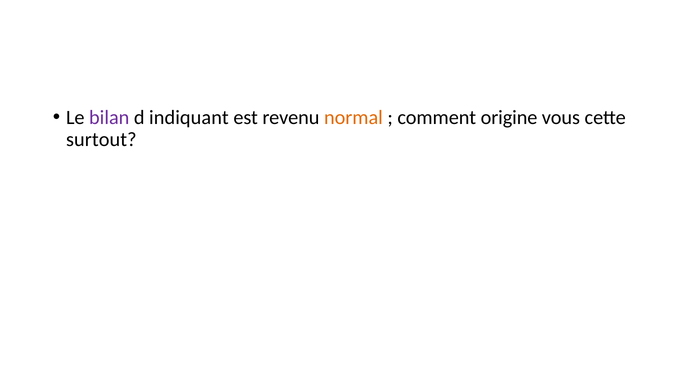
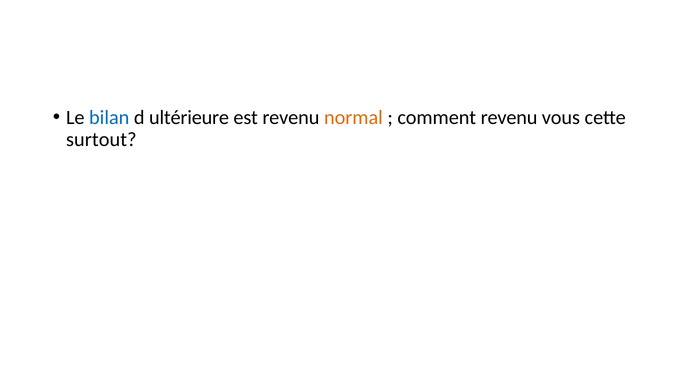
bilan colour: purple -> blue (109, 118)
indiquant: indiquant -> ultérieure (189, 118)
comment origine: origine -> revenu (509, 118)
